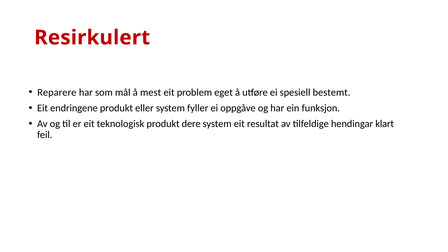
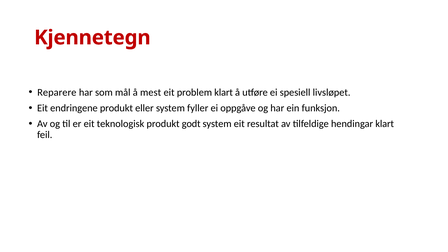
Resirkulert: Resirkulert -> Kjennetegn (92, 38)
problem eget: eget -> klart (224, 92)
bestemt: bestemt -> livsløpet (332, 92)
dere: dere -> godt (191, 124)
